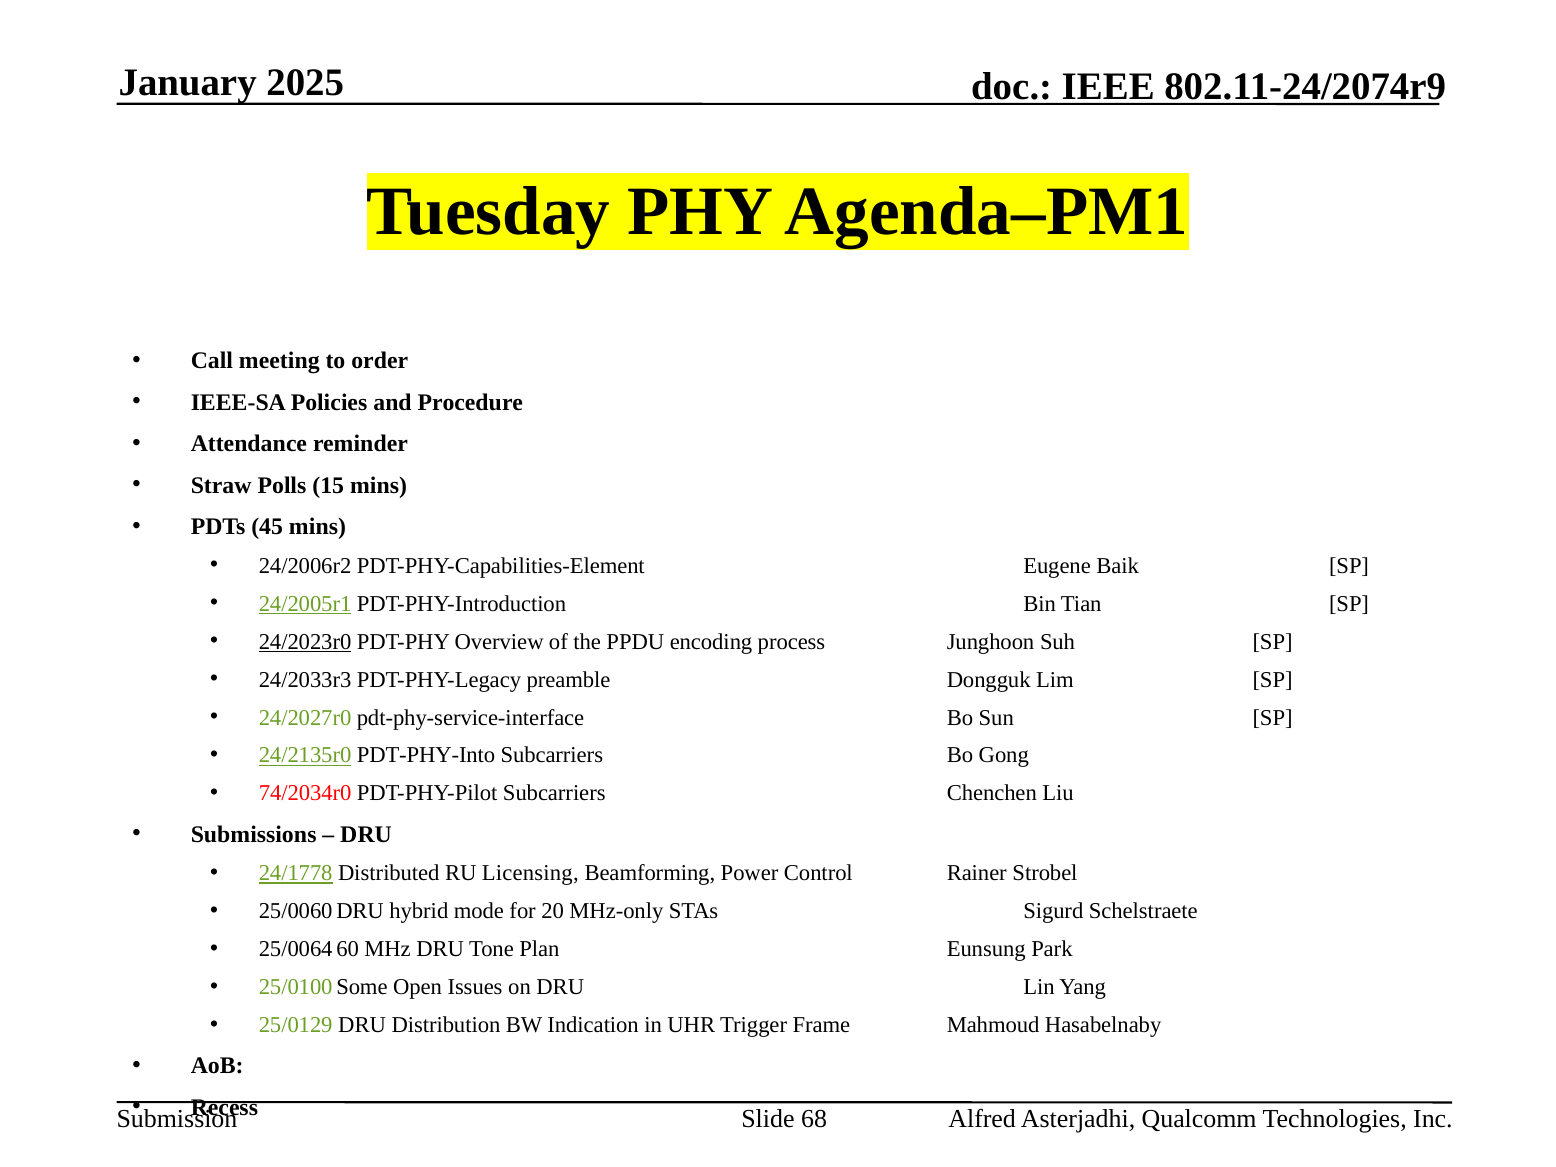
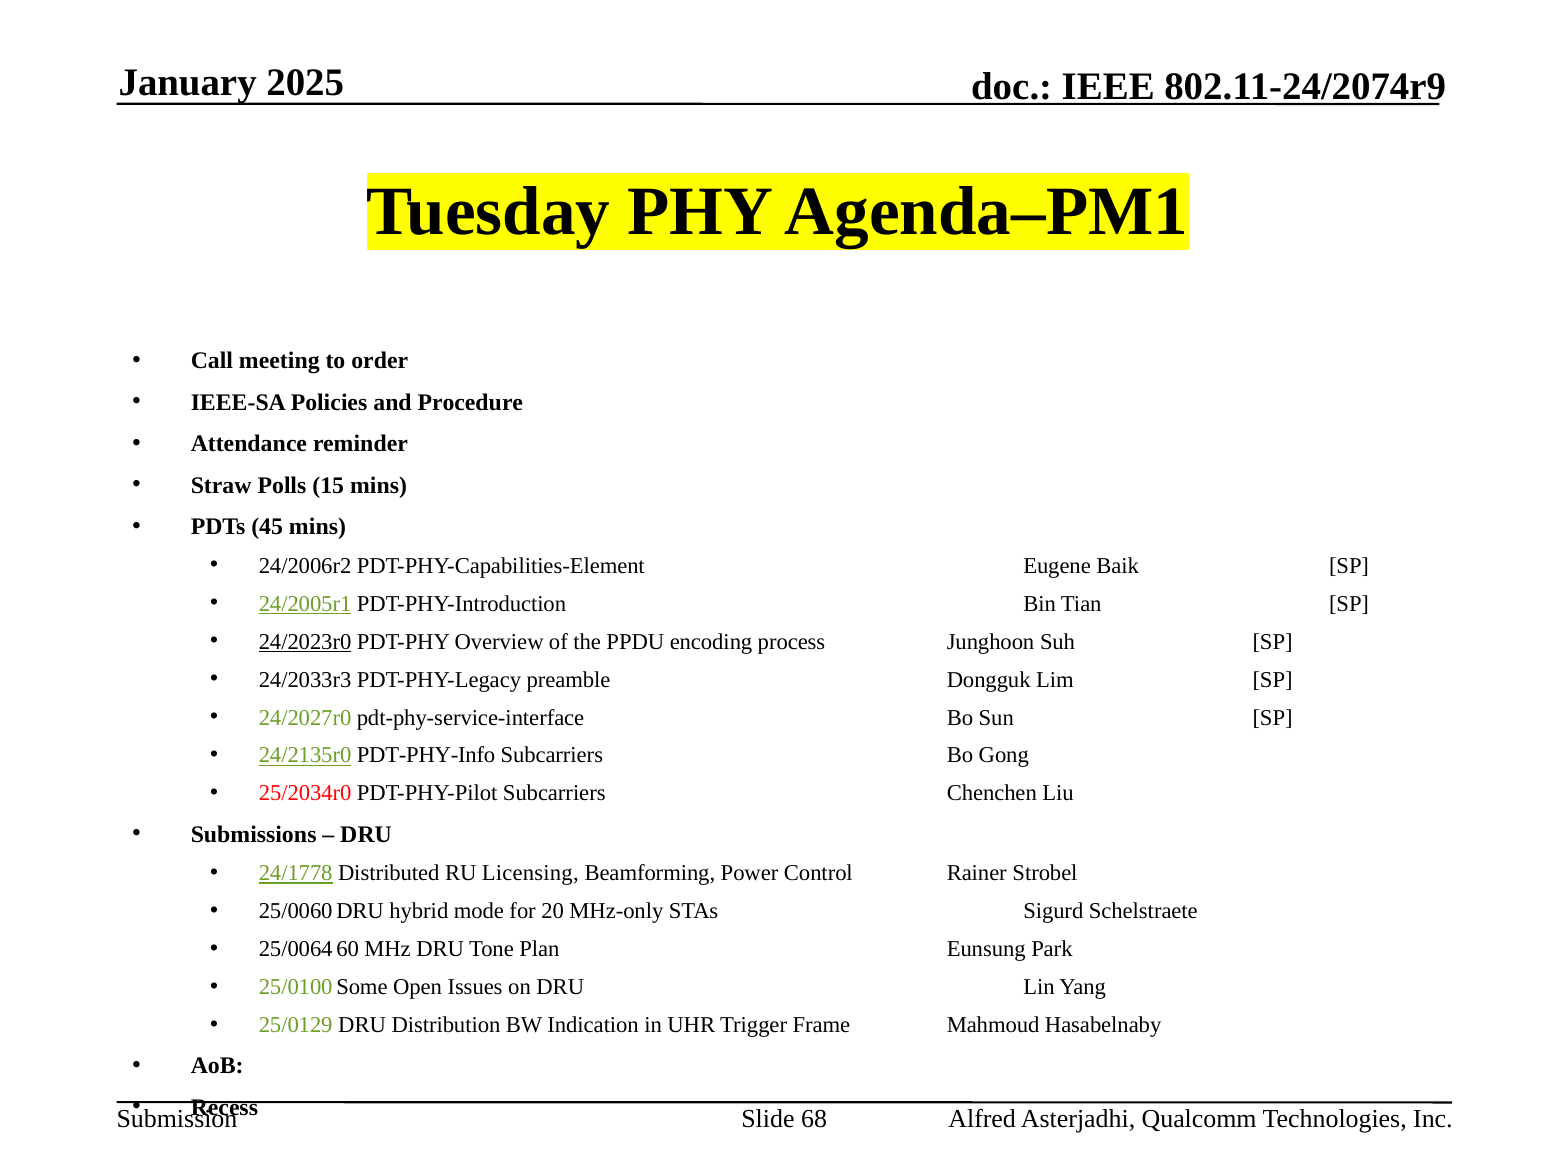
PDT-PHY-Into: PDT-PHY-Into -> PDT-PHY-Info (426, 756)
74/2034r0: 74/2034r0 -> 25/2034r0 (305, 793)
